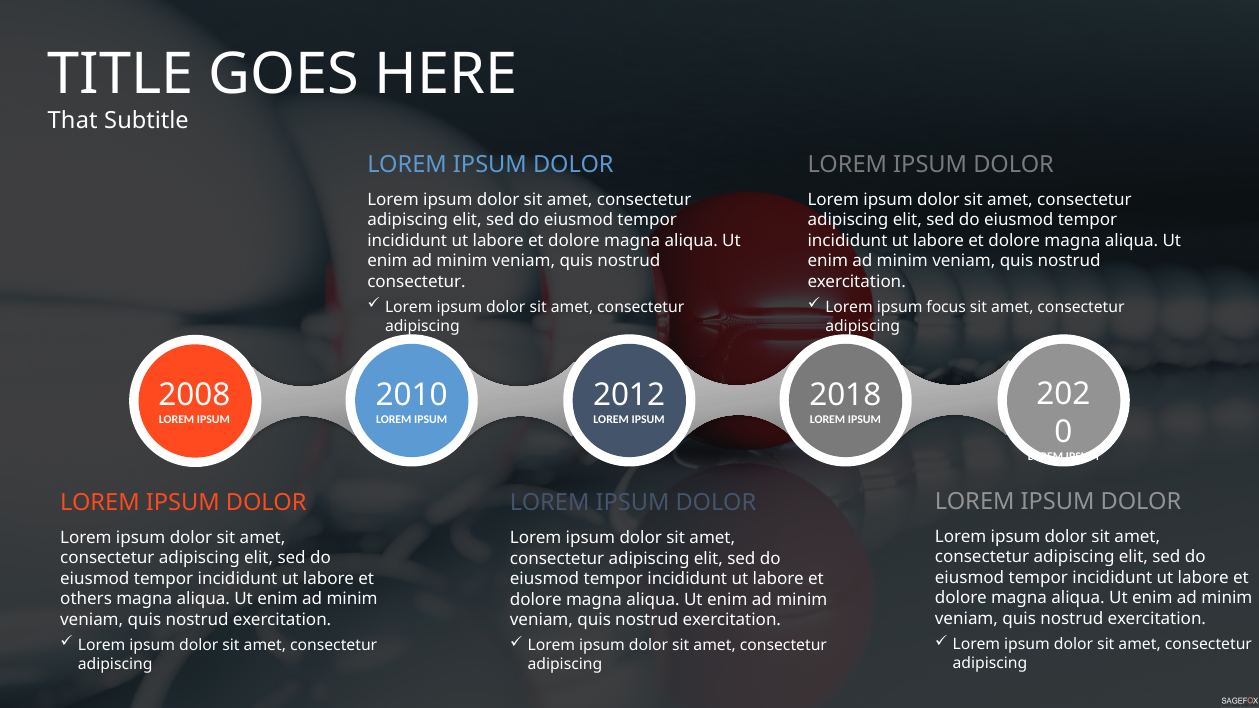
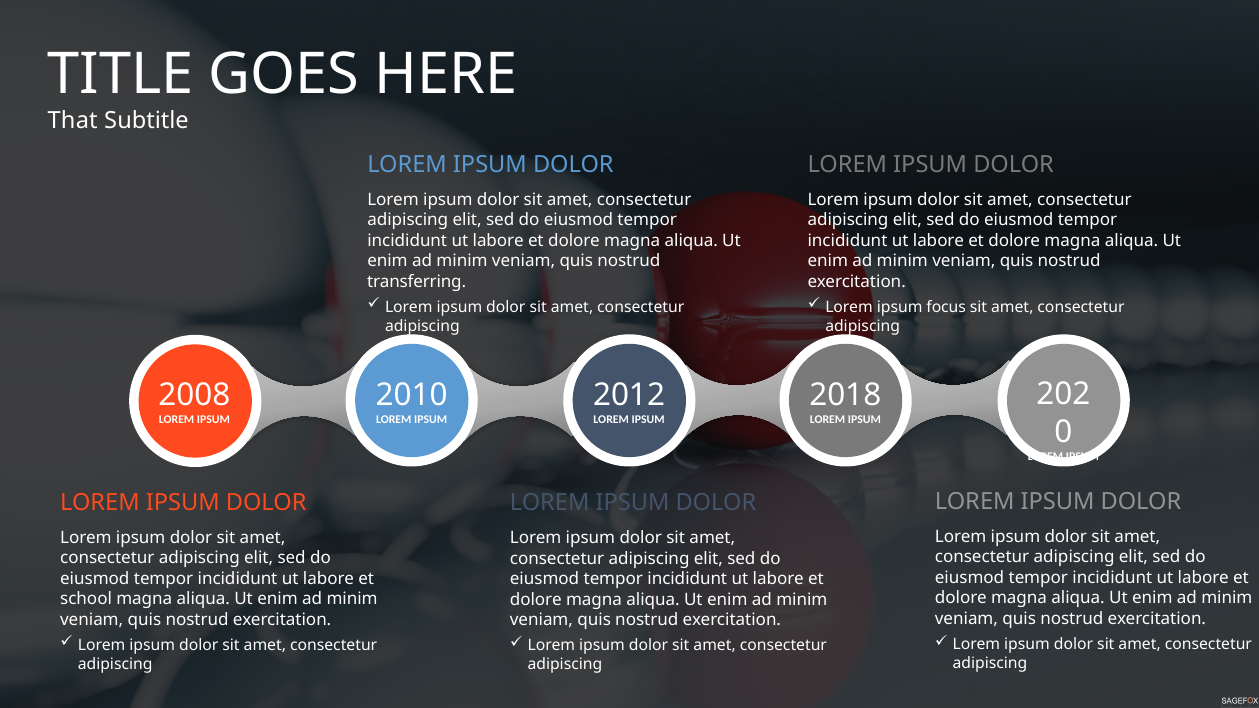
consectetur: consectetur -> transferring (417, 282)
others: others -> school (86, 599)
